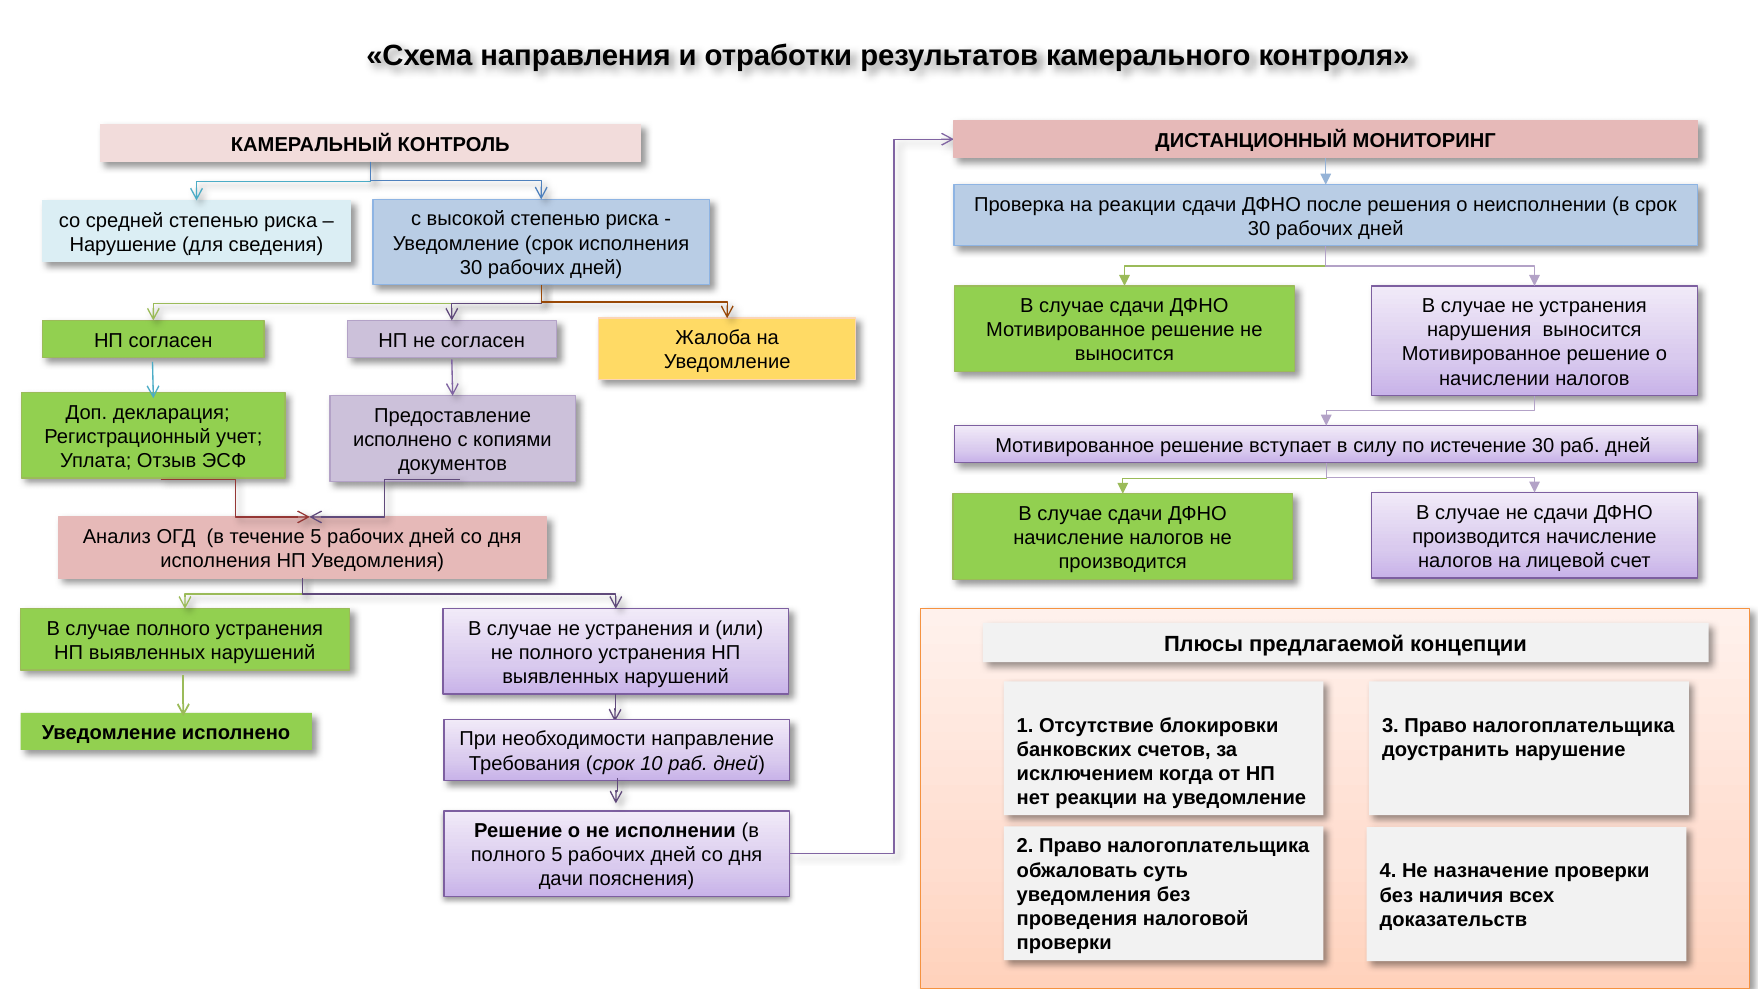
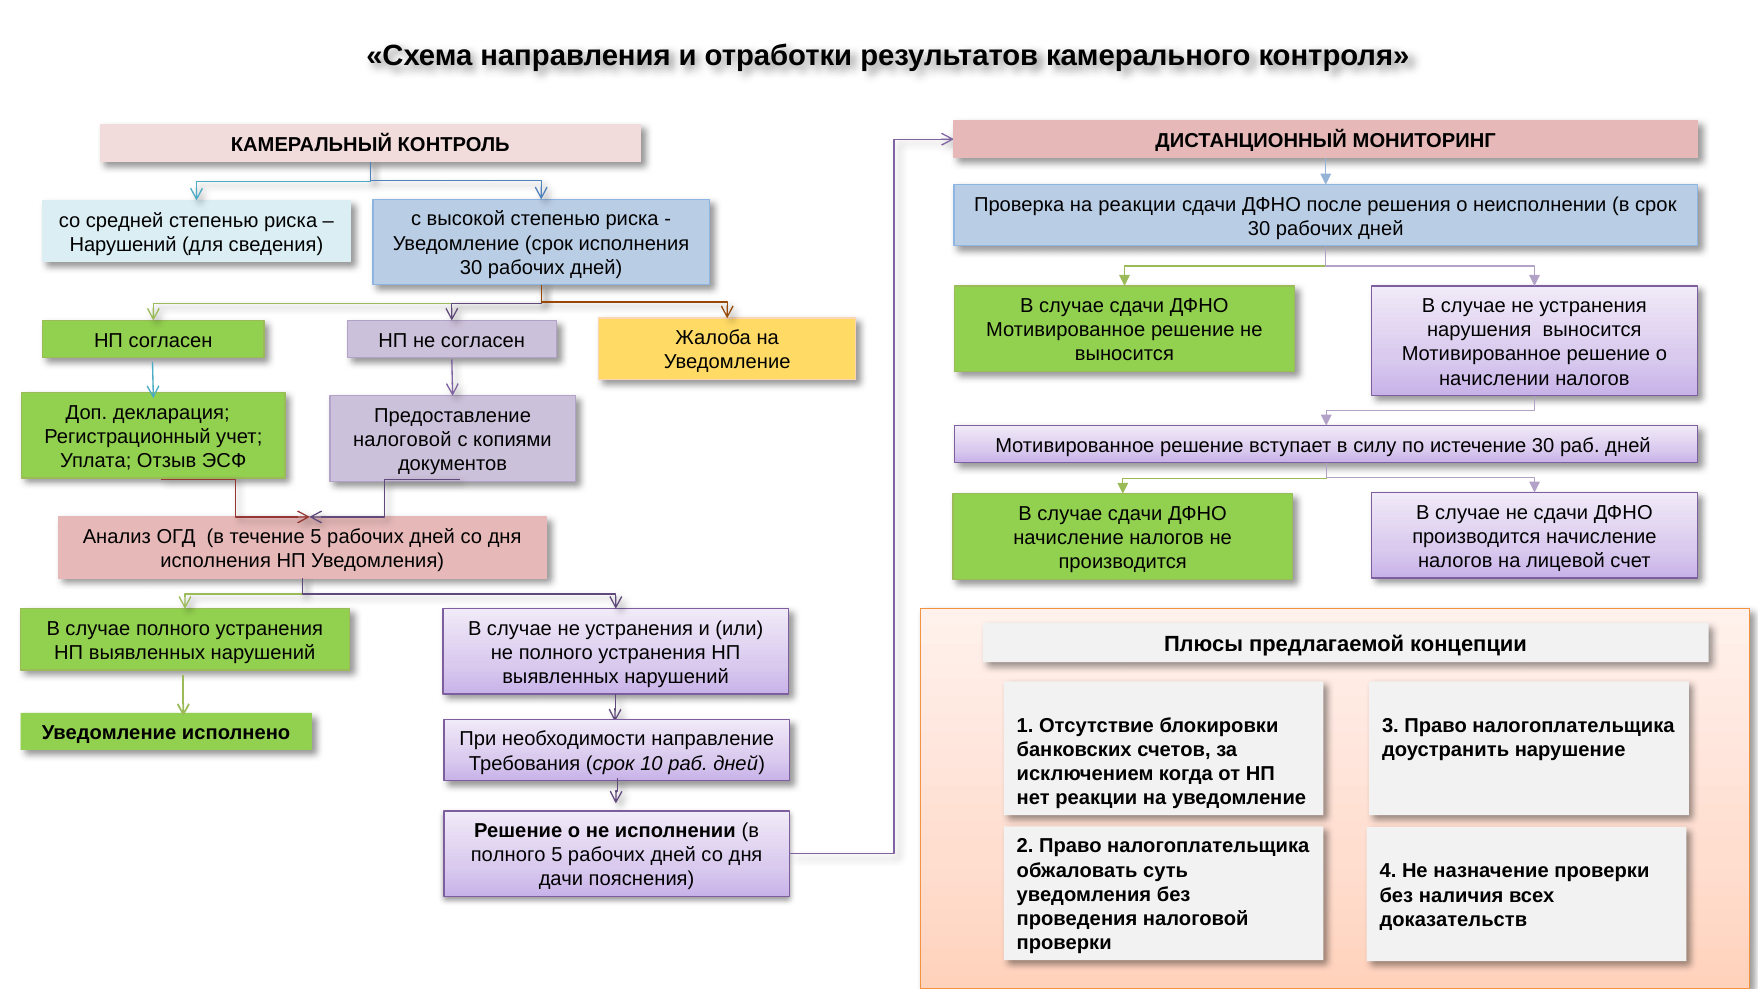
Нарушение: Нарушение -> Нарушений (123, 245)
исполнено: исполнено -> налоговой (402, 440)
